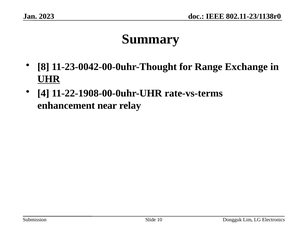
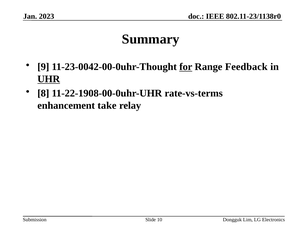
8: 8 -> 9 (43, 67)
for underline: none -> present (186, 67)
Exchange: Exchange -> Feedback (246, 67)
4: 4 -> 8 (43, 93)
near: near -> take (107, 105)
